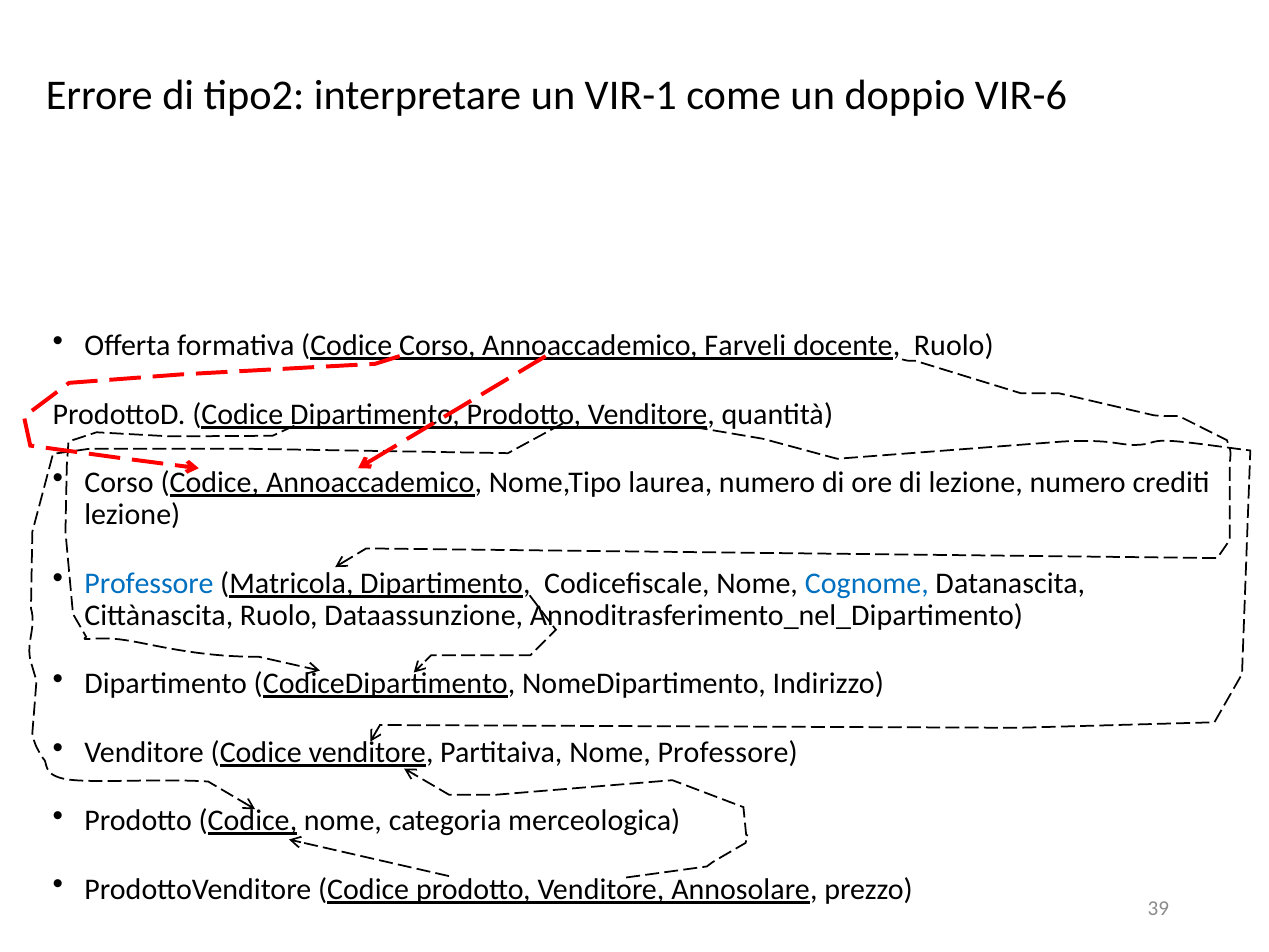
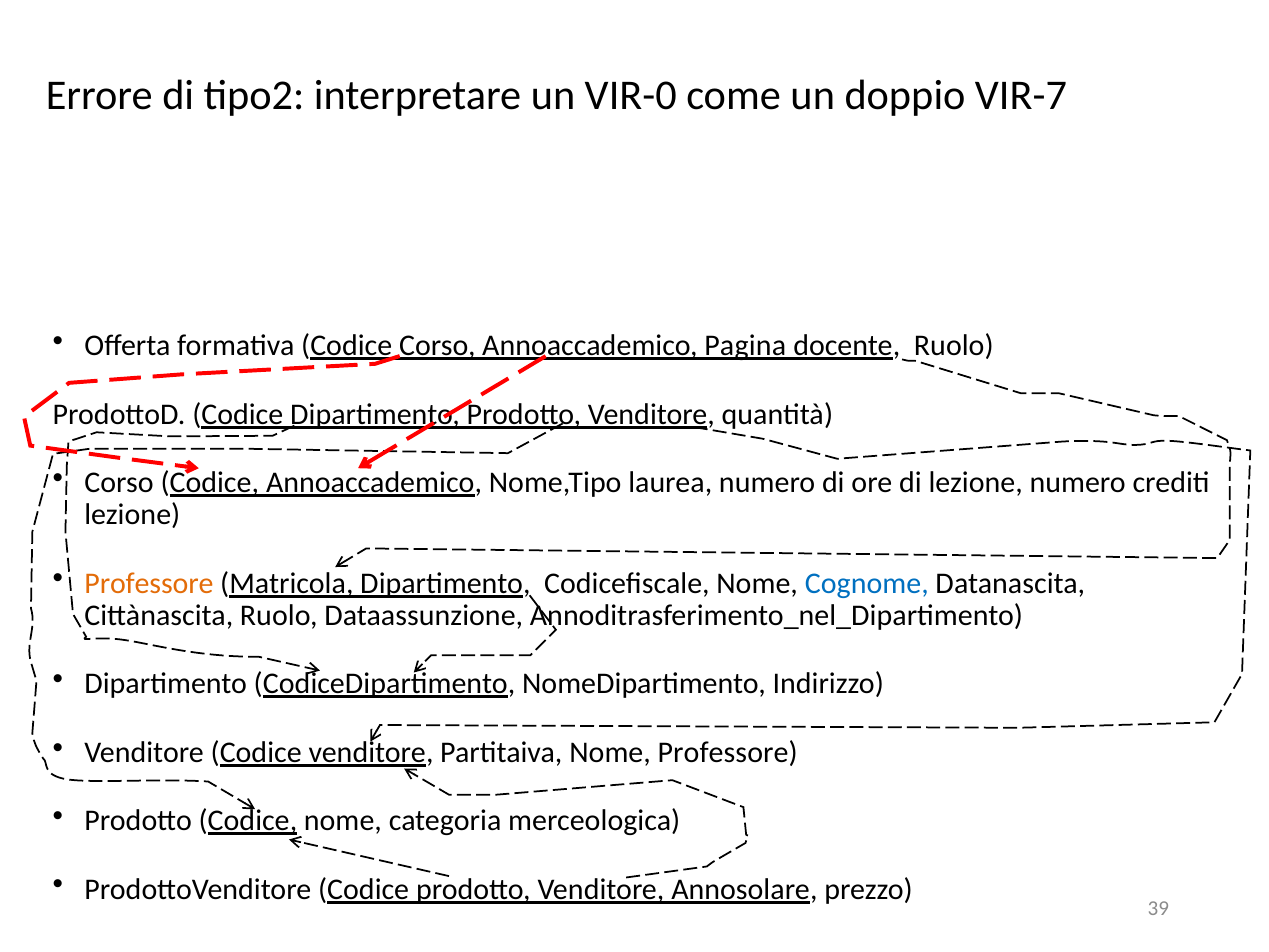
VIR-1: VIR-1 -> VIR-0 (631, 95)
VIR-6: VIR-6 -> VIR-7 (1021, 95)
Farveli: Farveli -> Pagina (745, 346)
Professore colour: blue -> orange (149, 583)
